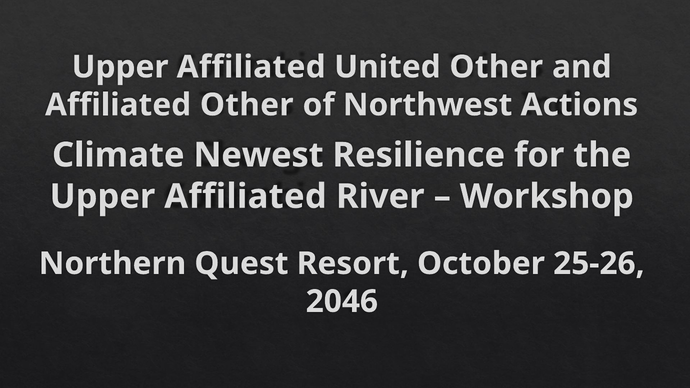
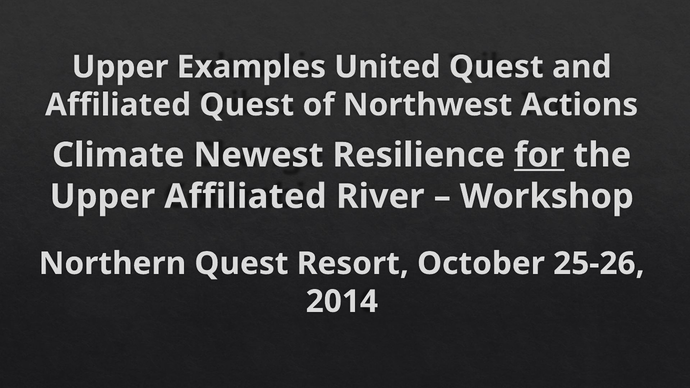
Affiliated: Affiliated -> Examples (251, 67)
United Other: Other -> Quest (496, 67)
Affiliated Other: Other -> Quest (247, 105)
for underline: none -> present (539, 155)
2046: 2046 -> 2014 (342, 302)
